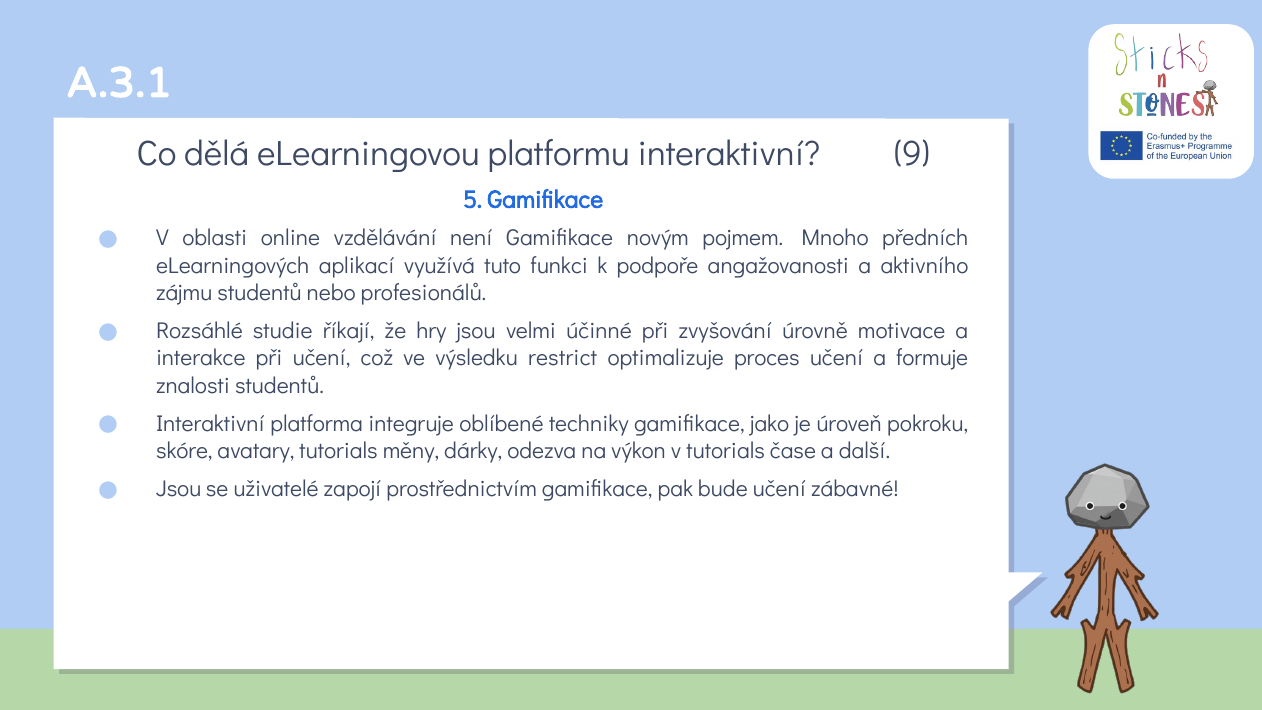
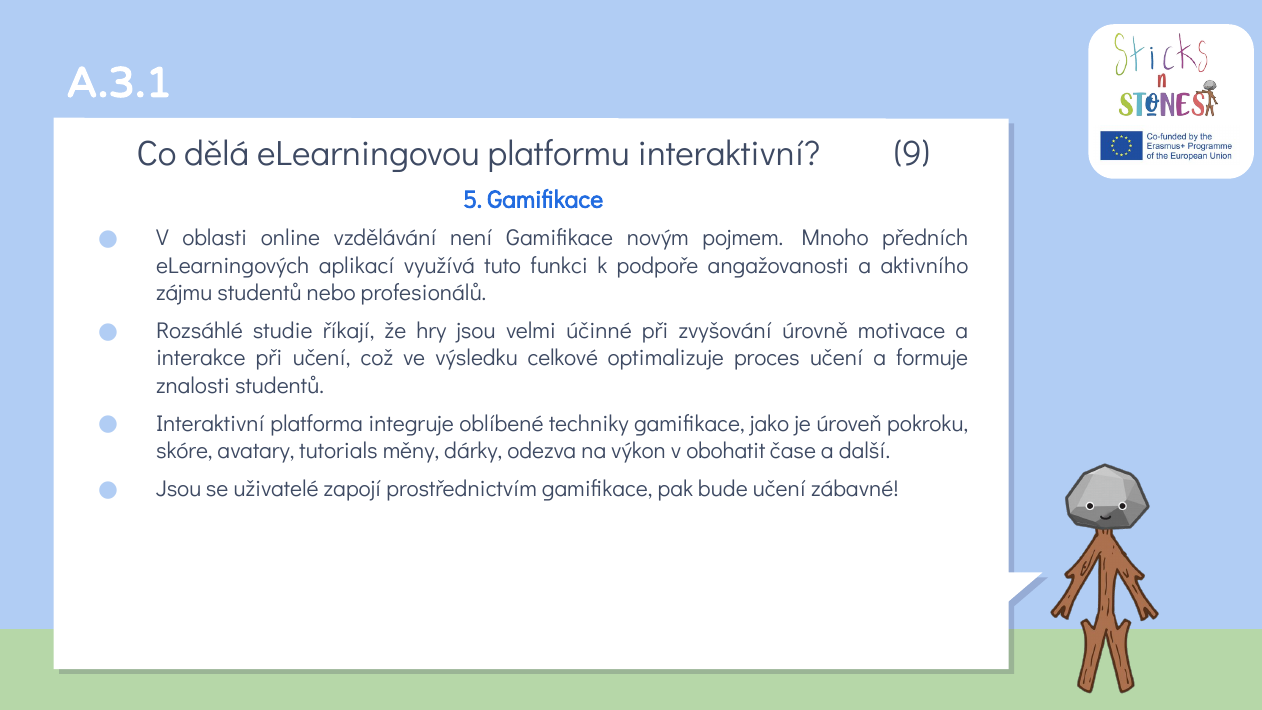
restrict: restrict -> celkové (563, 358)
v tutorials: tutorials -> obohatit (726, 451)
